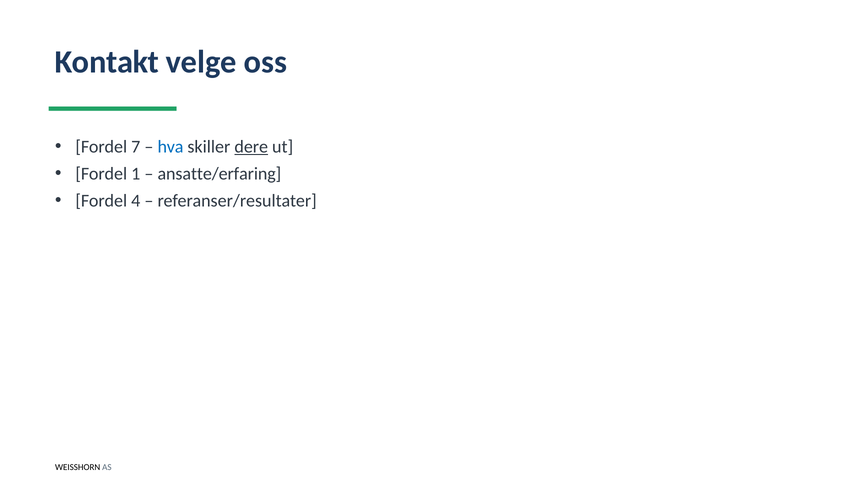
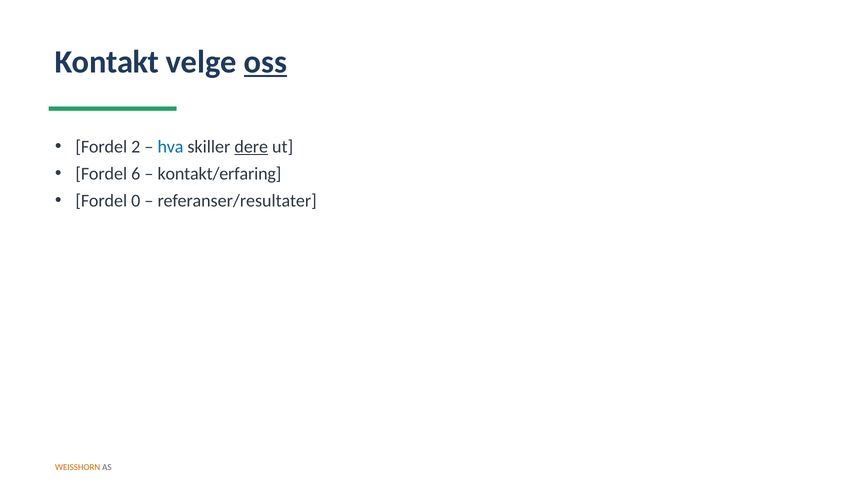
oss underline: none -> present (265, 62)
7: 7 -> 2 (136, 147)
1: 1 -> 6 (136, 174)
ansatte/erfaring: ansatte/erfaring -> kontakt/erfaring (219, 174)
4: 4 -> 0 (136, 201)
WEISSHORN colour: black -> orange (78, 467)
